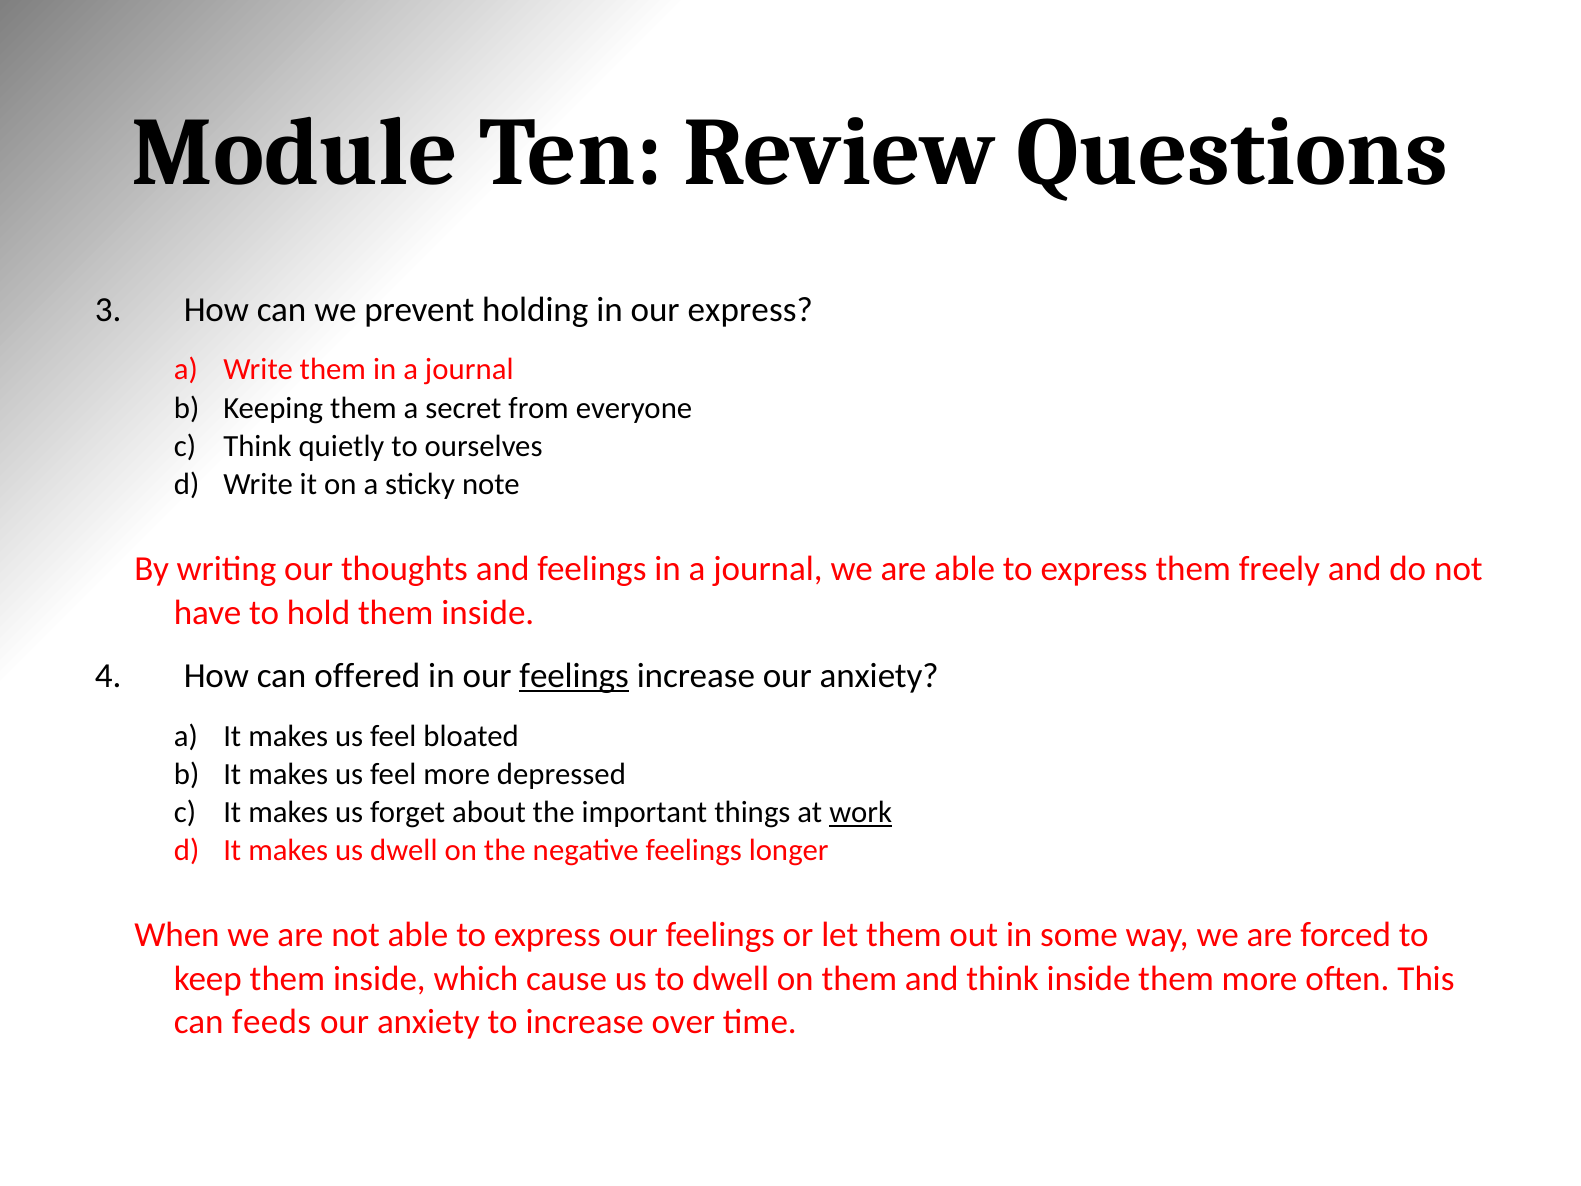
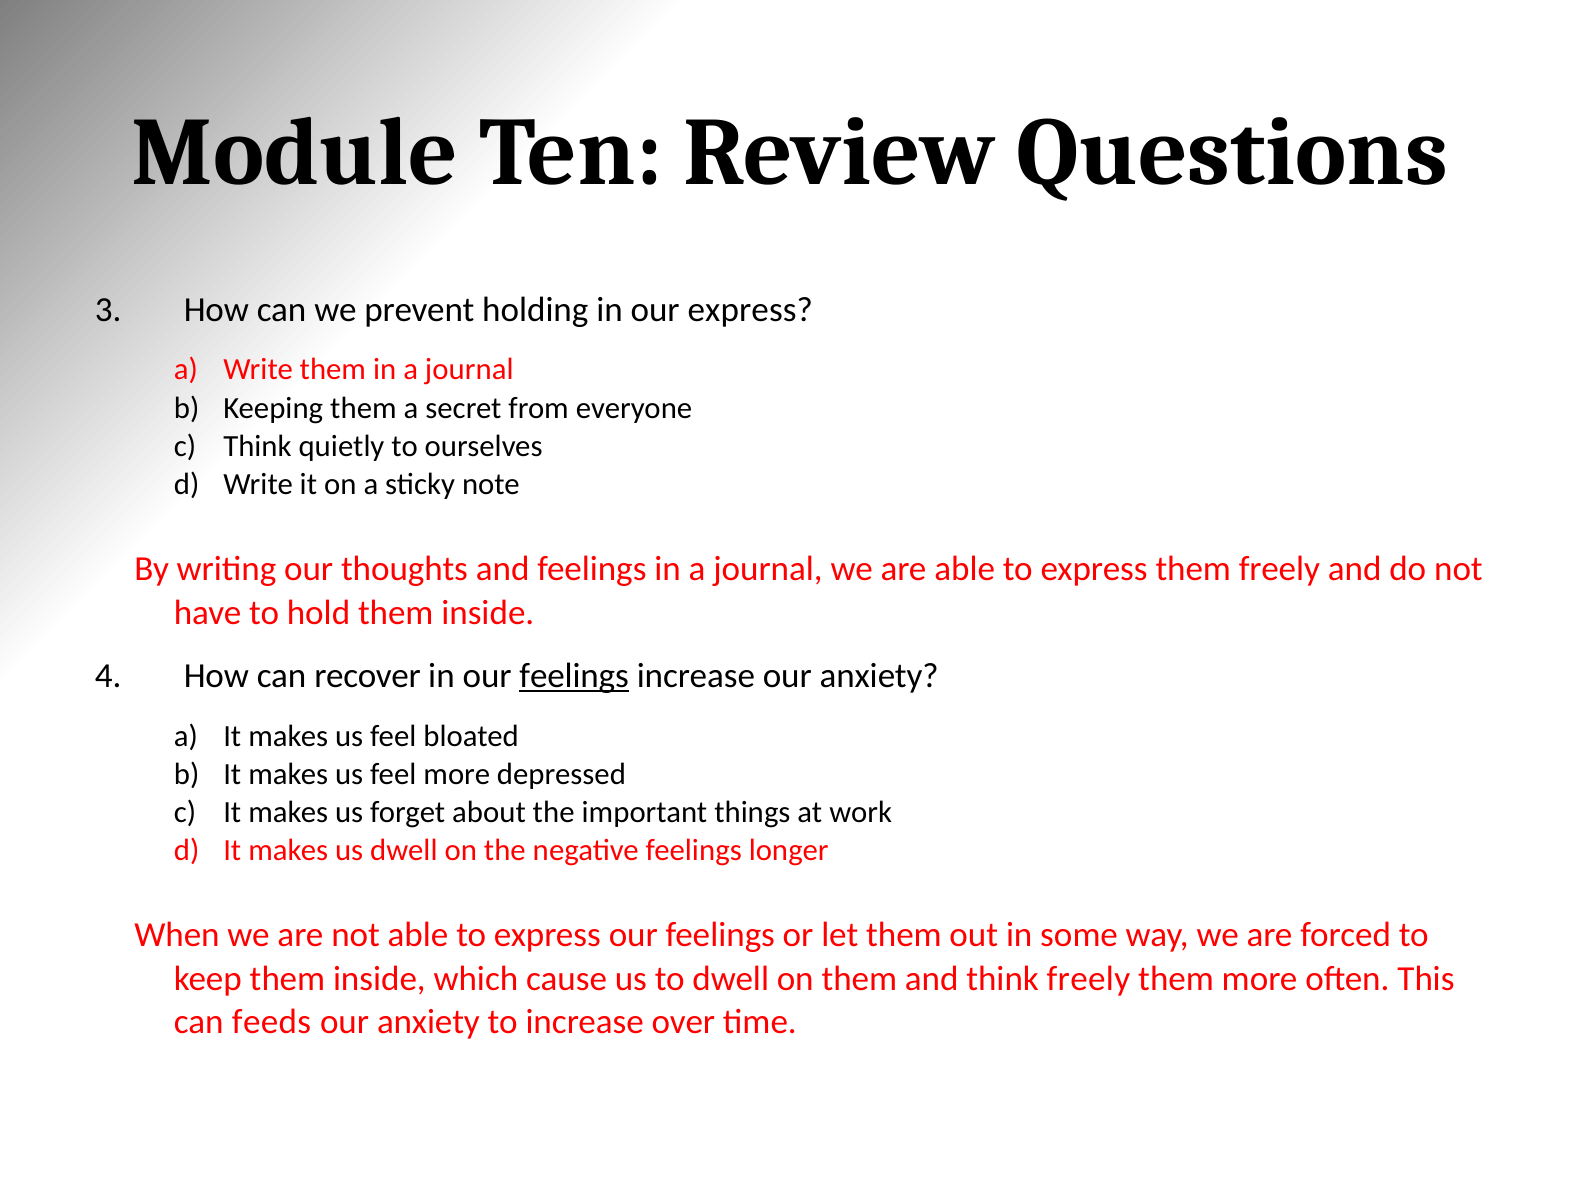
offered: offered -> recover (368, 676)
work underline: present -> none (861, 812)
think inside: inside -> freely (1088, 979)
